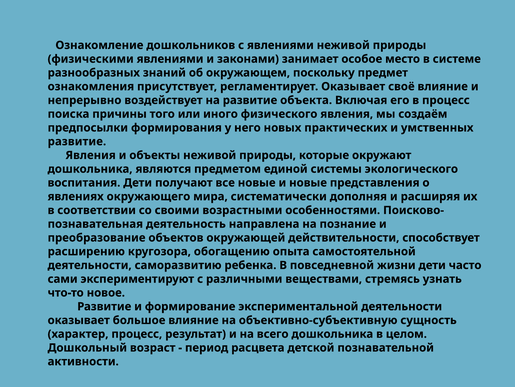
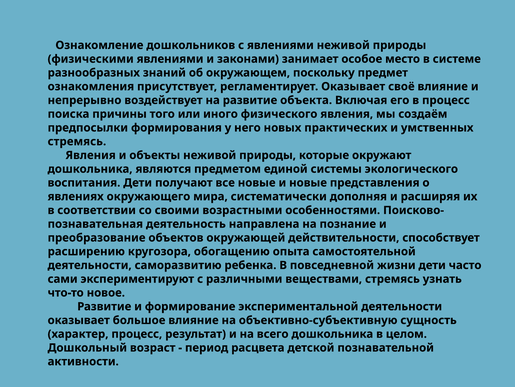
развитие: развитие -> стремясь (77, 141)
